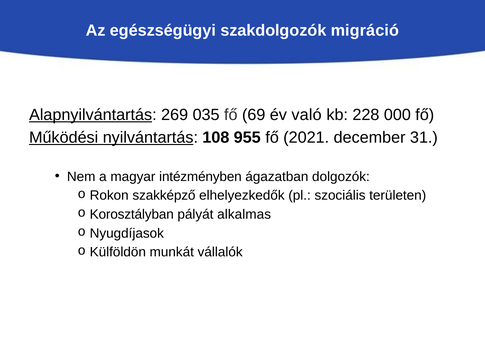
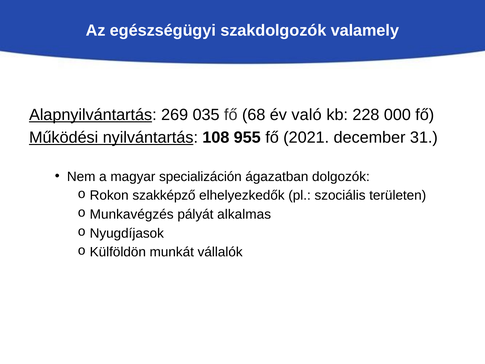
migráció: migráció -> valamely (365, 31)
69: 69 -> 68 (254, 115)
intézményben: intézményben -> specializáción (200, 176)
Korosztályban: Korosztályban -> Munkavégzés (132, 214)
